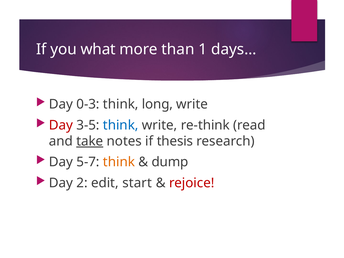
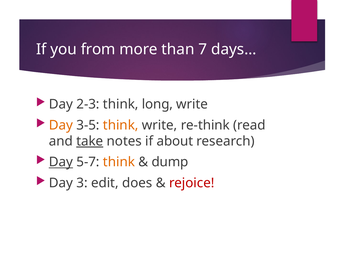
what: what -> from (98, 49)
1: 1 -> 7 (203, 49)
0-3: 0-3 -> 2-3 (88, 104)
Day colour: red -> orange (61, 125)
think colour: blue -> orange (121, 125)
thesis: thesis -> about (175, 141)
Day underline: none -> present (61, 162)
2: 2 -> 3 (82, 183)
start: start -> does (137, 183)
